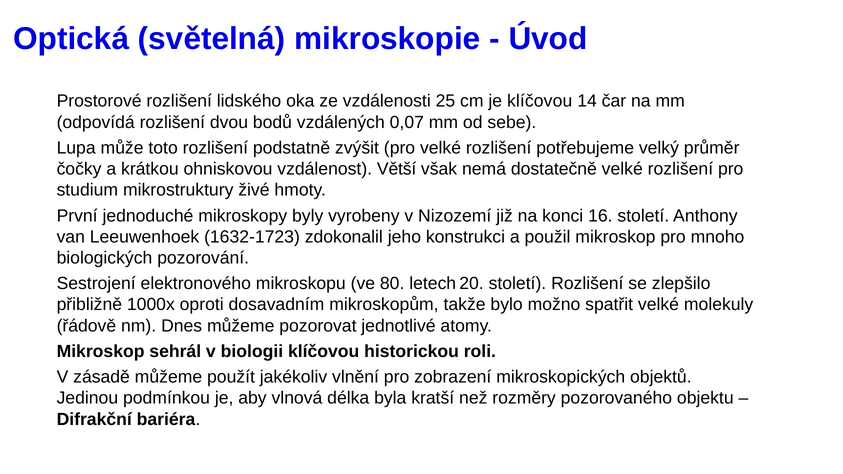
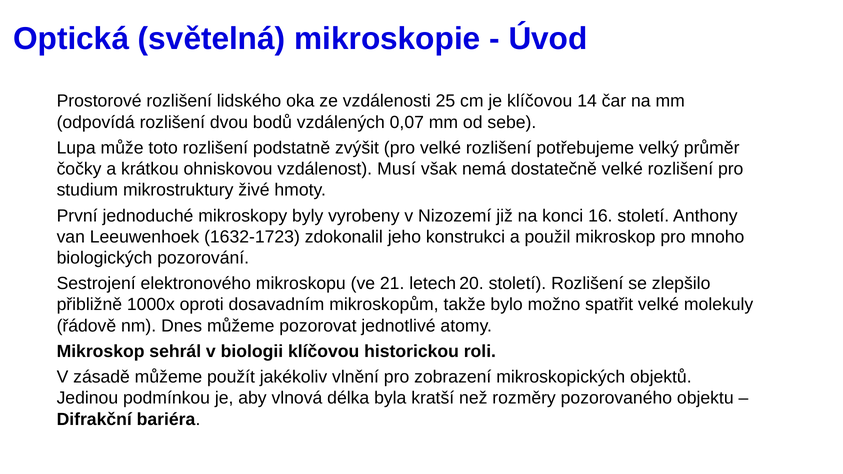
Větší: Větší -> Musí (396, 169)
80: 80 -> 21 (392, 284)
